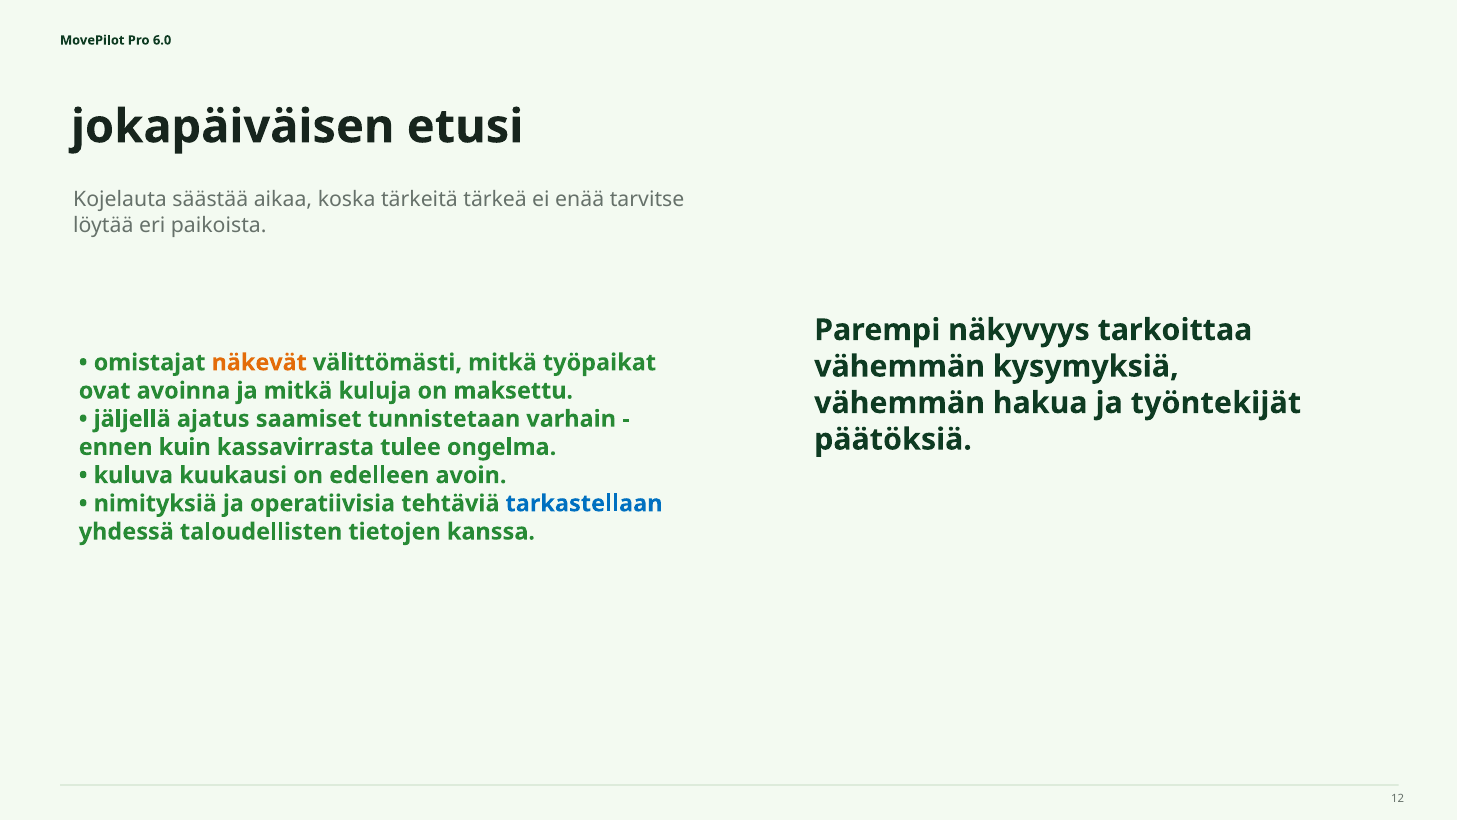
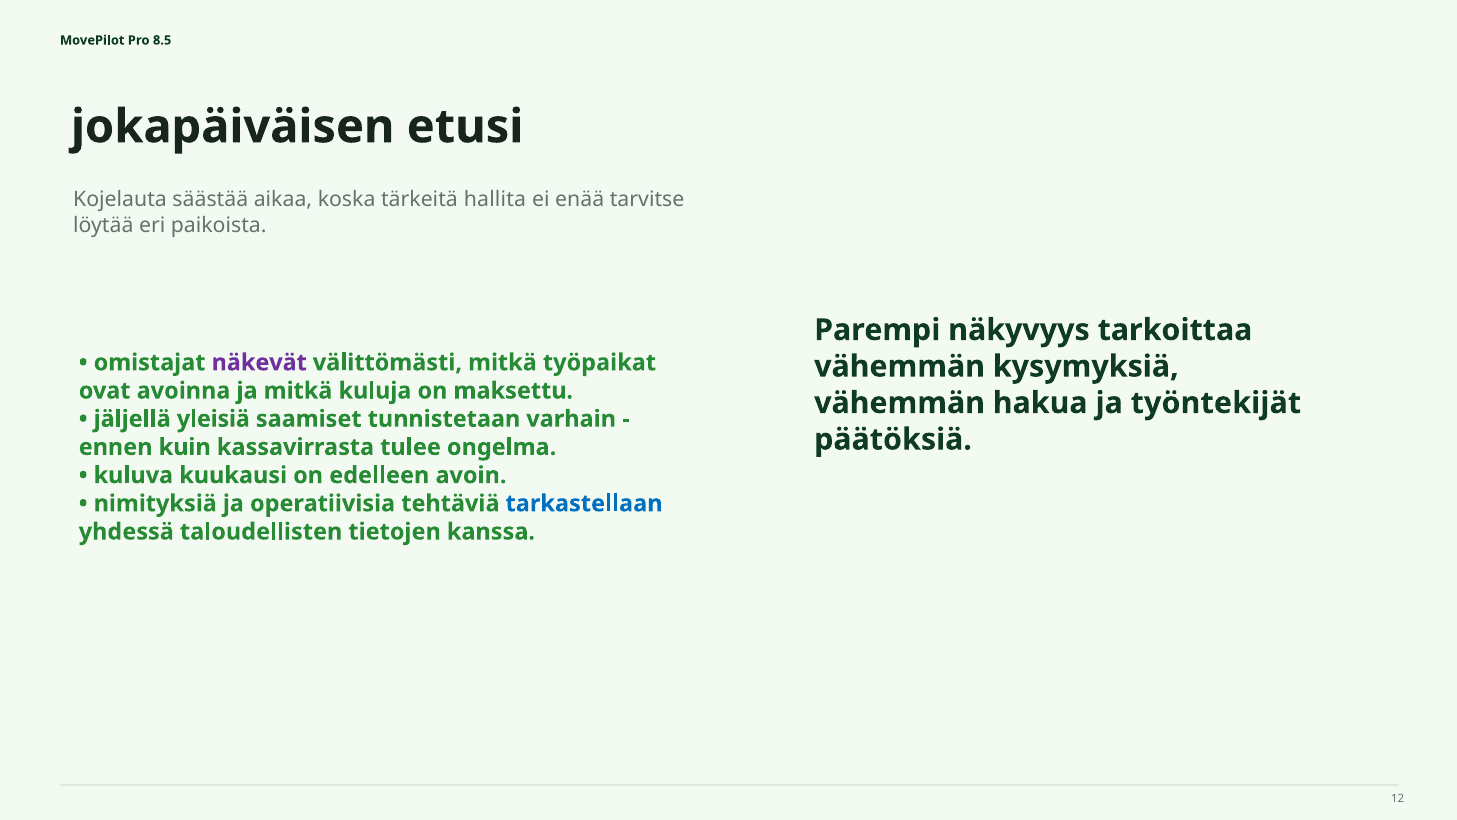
6.0: 6.0 -> 8.5 (162, 40)
tärkeä: tärkeä -> hallita (495, 200)
näkevät colour: orange -> purple (259, 362)
ajatus: ajatus -> yleisiä (213, 419)
